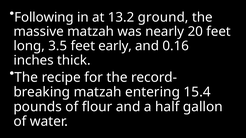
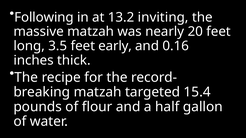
ground: ground -> inviting (163, 17)
entering: entering -> targeted (153, 92)
